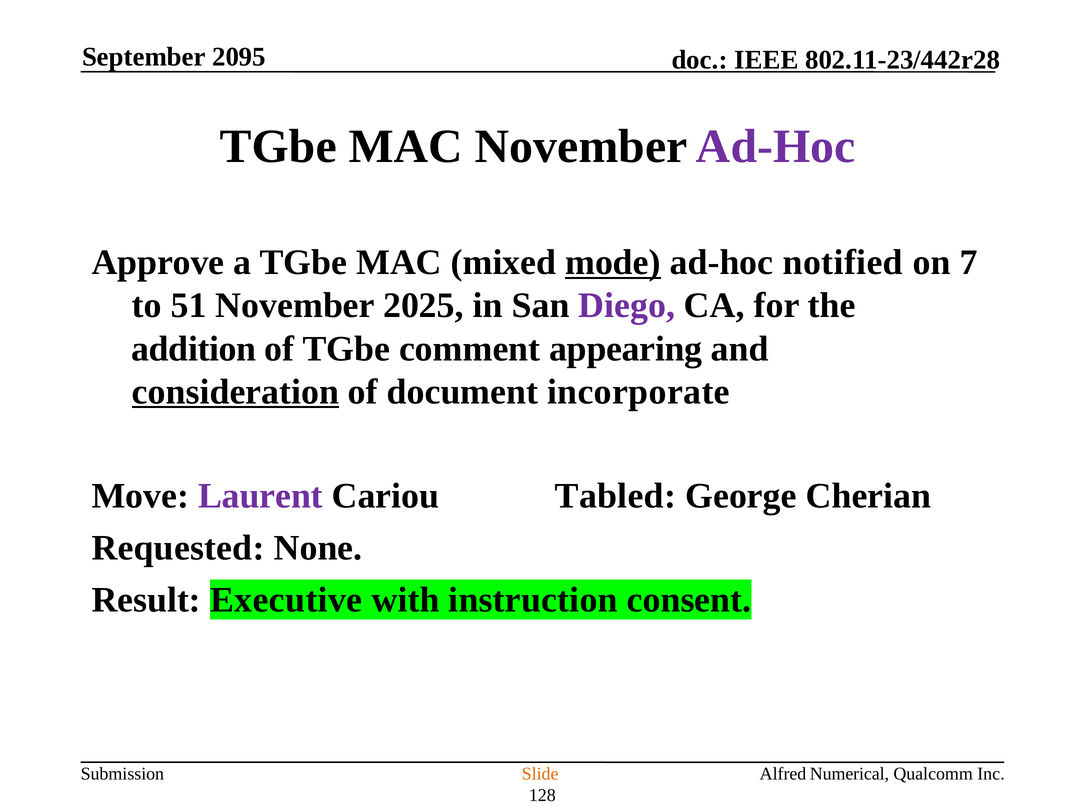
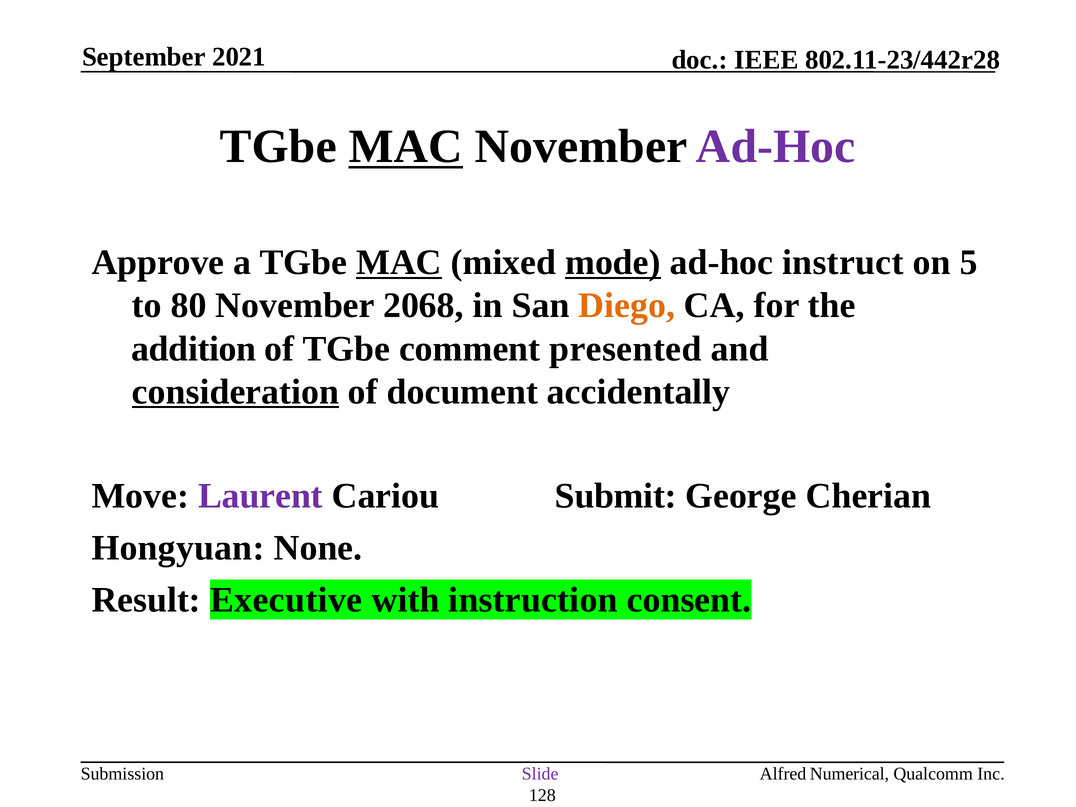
2095: 2095 -> 2021 (239, 57)
MAC underline: none -> present (406, 147)
MAC underline: none -> present (399, 263)
notified: notified -> instruct (843, 263)
7: 7 -> 5 (968, 263)
51: 51 -> 80 (189, 306)
2025: 2025 -> 2068 (423, 306)
Diego colour: purple -> orange (627, 306)
appearing: appearing -> presented (625, 349)
incorporate: incorporate -> accidentally (639, 392)
Tabled: Tabled -> Submit (616, 496)
Requested: Requested -> Hongyuan (178, 548)
Slide colour: orange -> purple (540, 774)
